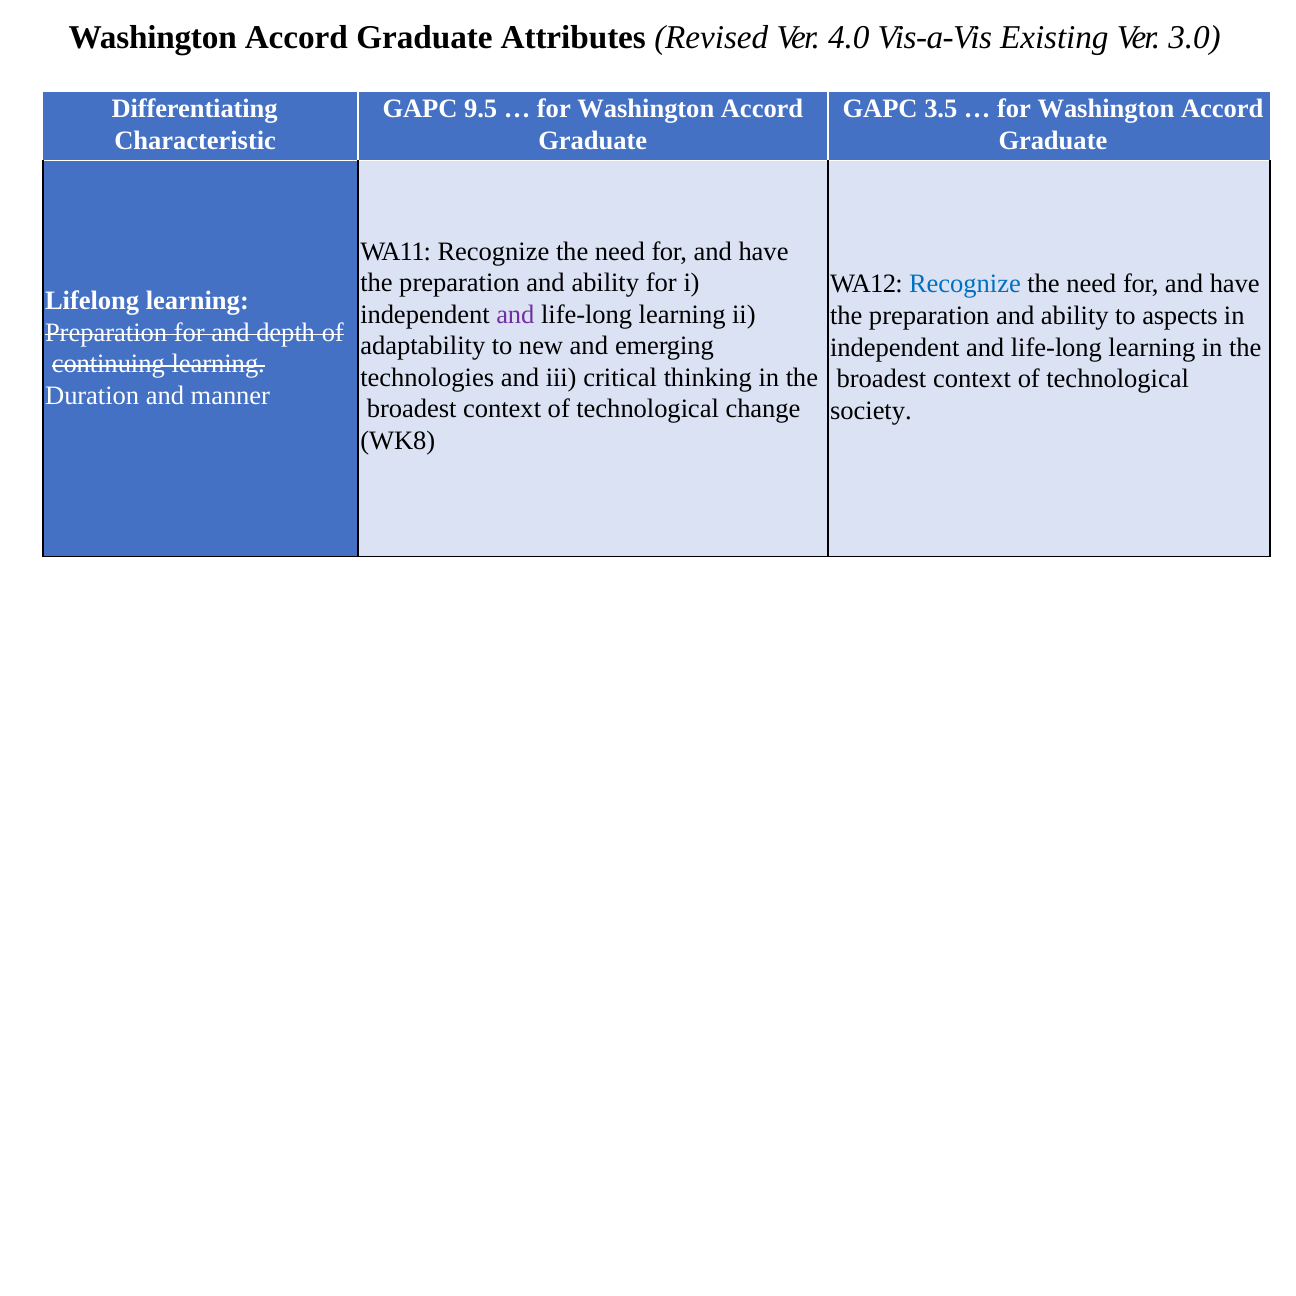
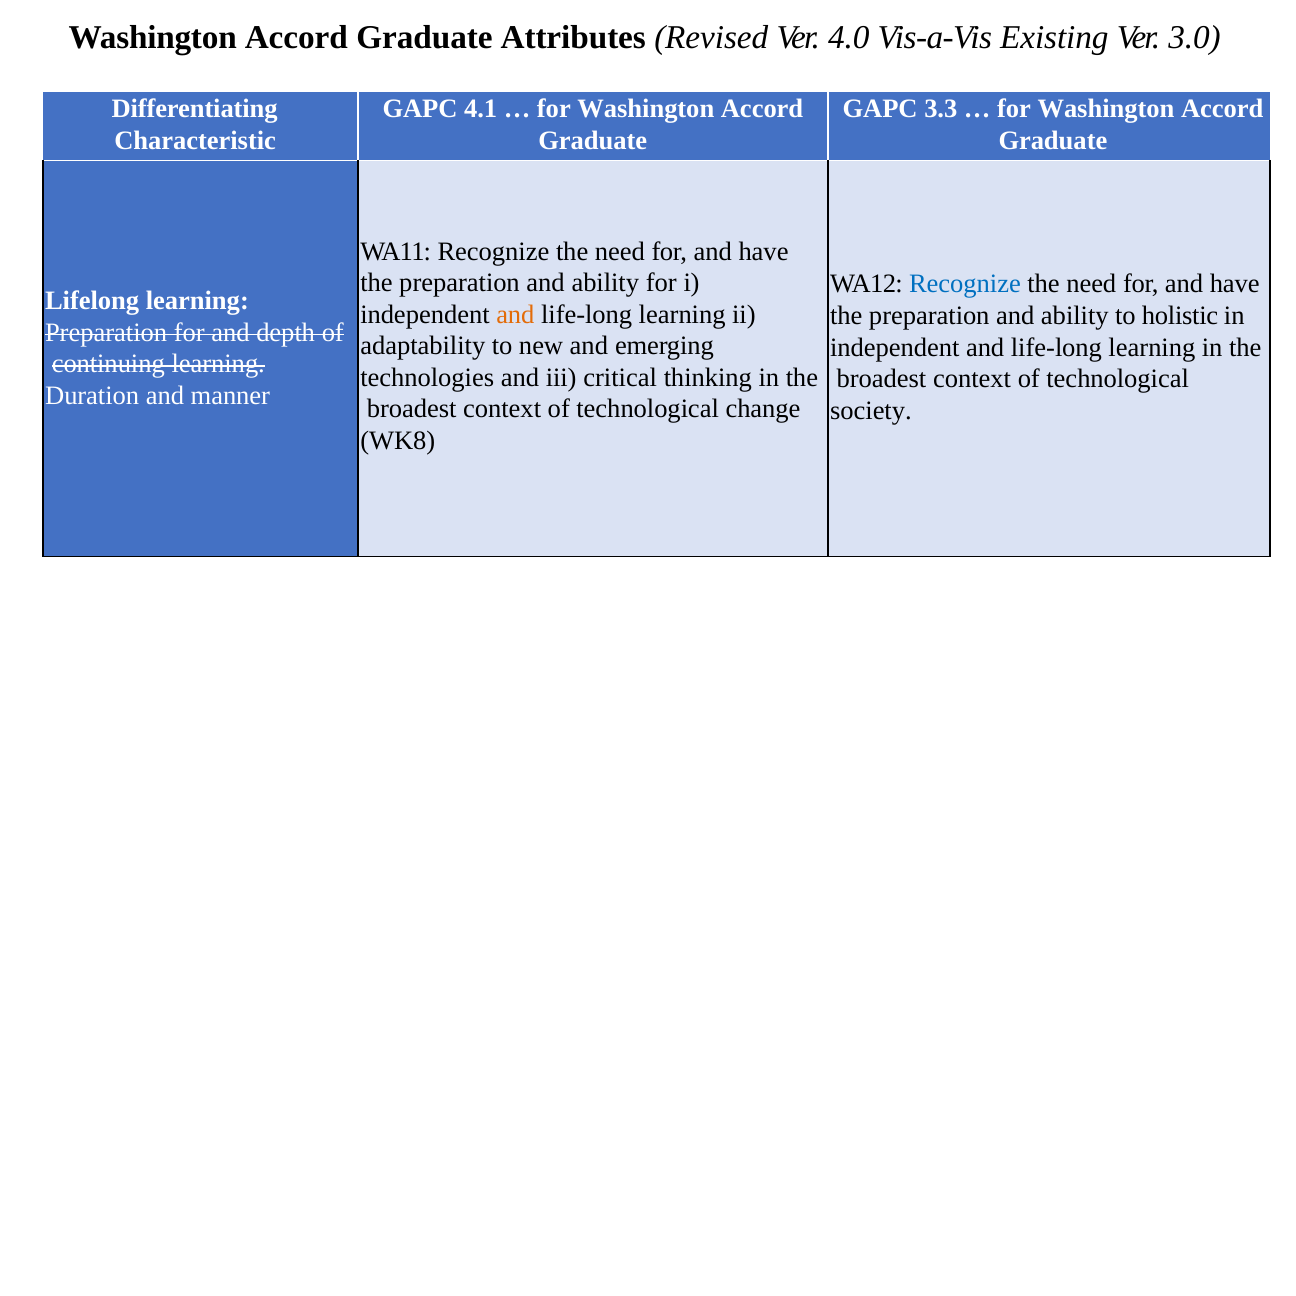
9.5: 9.5 -> 4.1 (481, 109)
3.5: 3.5 -> 3.3 (941, 109)
and colour: purple -> orange (515, 314)
aspects: aspects -> holistic (1180, 316)
